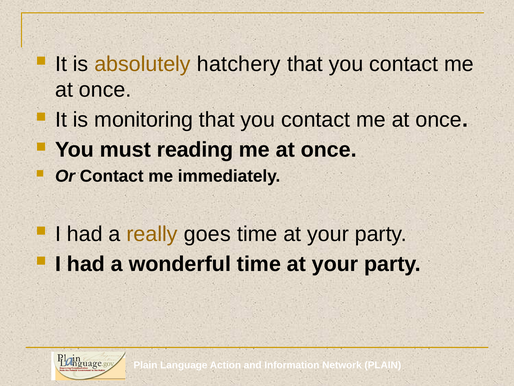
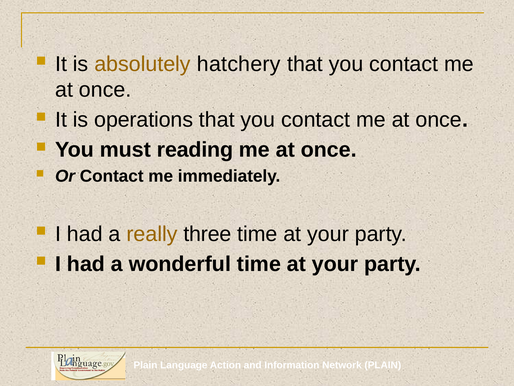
monitoring: monitoring -> operations (144, 120)
goes: goes -> three (207, 234)
